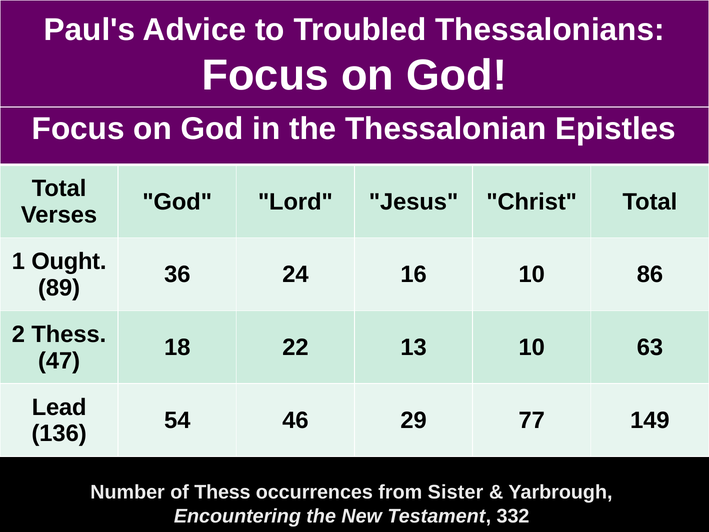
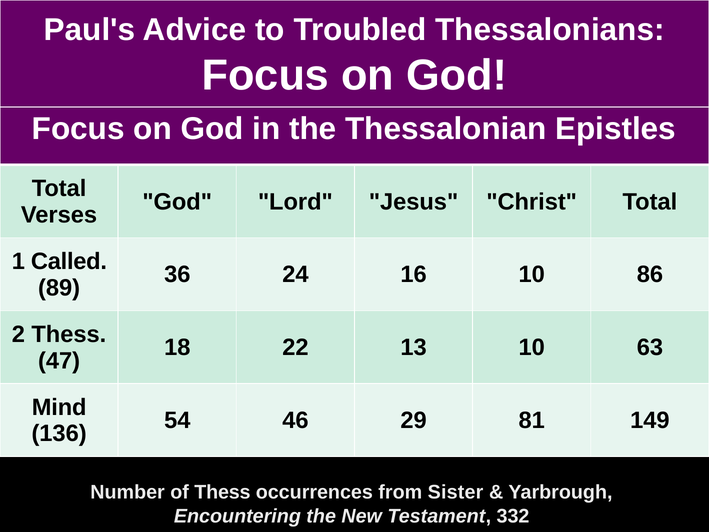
Ought: Ought -> Called (69, 261)
Lead: Lead -> Mind (59, 407)
77: 77 -> 81 (532, 420)
